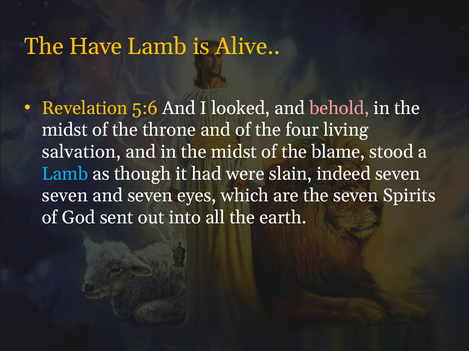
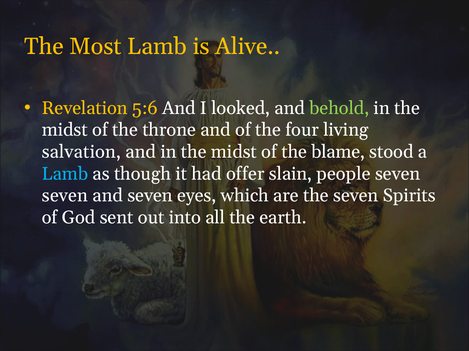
Have: Have -> Most (95, 47)
behold colour: pink -> light green (339, 108)
were: were -> offer (245, 174)
indeed: indeed -> people (344, 174)
